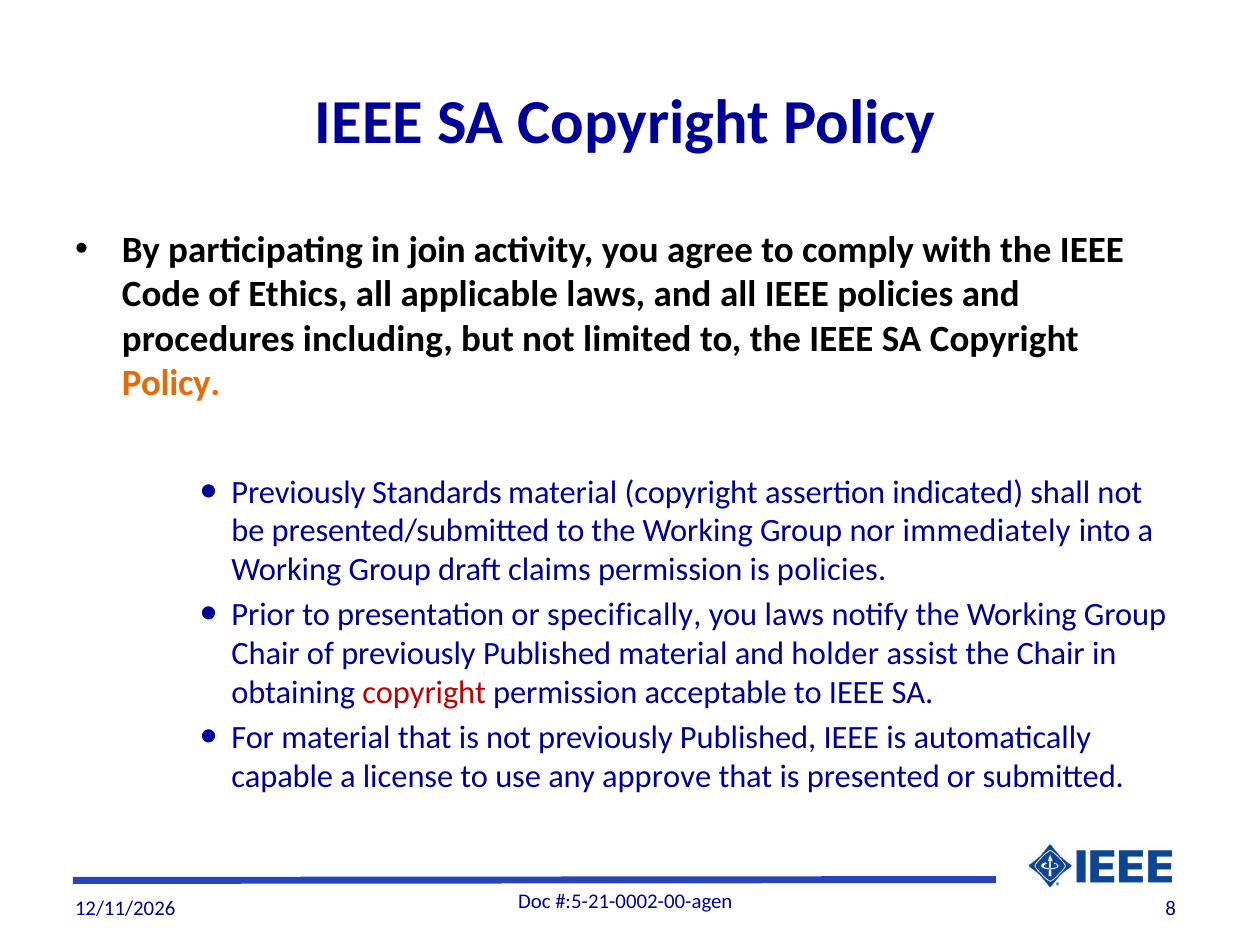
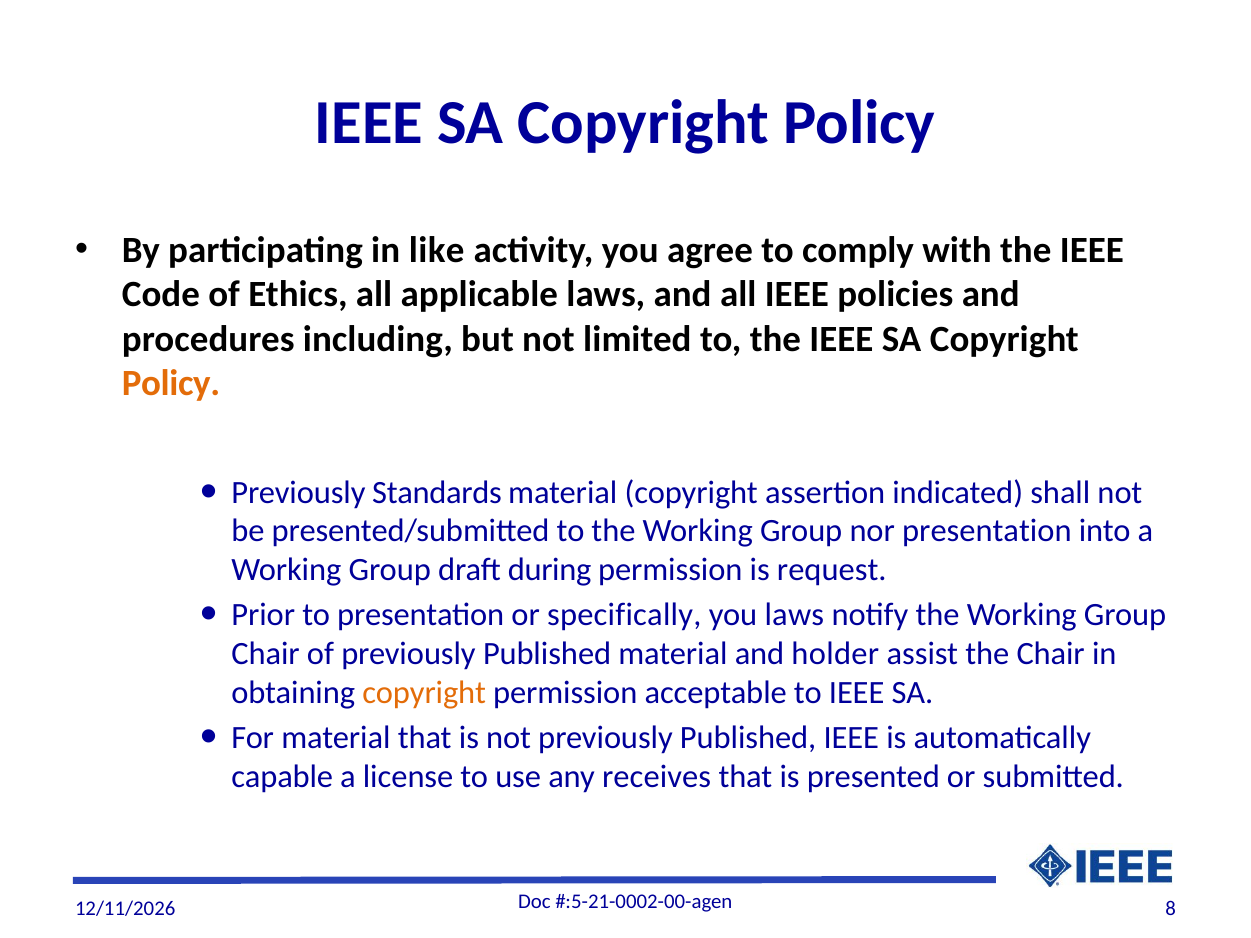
join: join -> like (437, 250)
nor immediately: immediately -> presentation (987, 531)
claims: claims -> during (550, 570)
is policies: policies -> request (832, 570)
copyright colour: red -> orange (424, 693)
approve: approve -> receives (657, 777)
